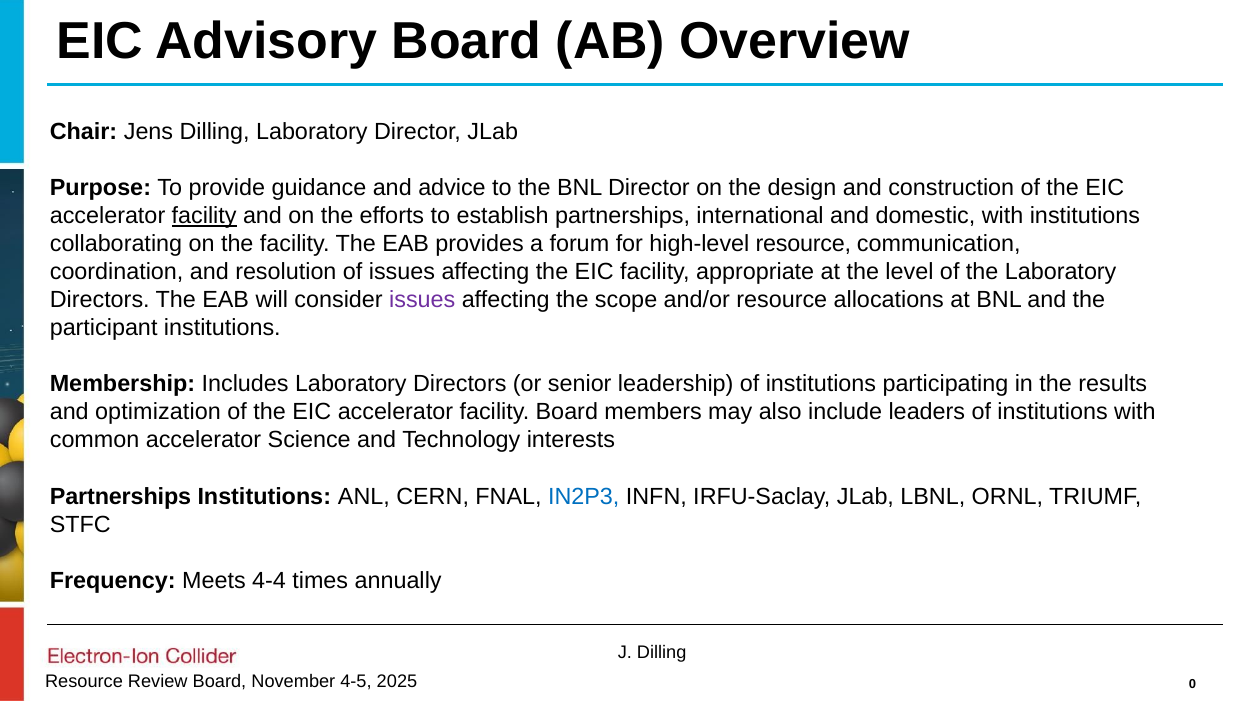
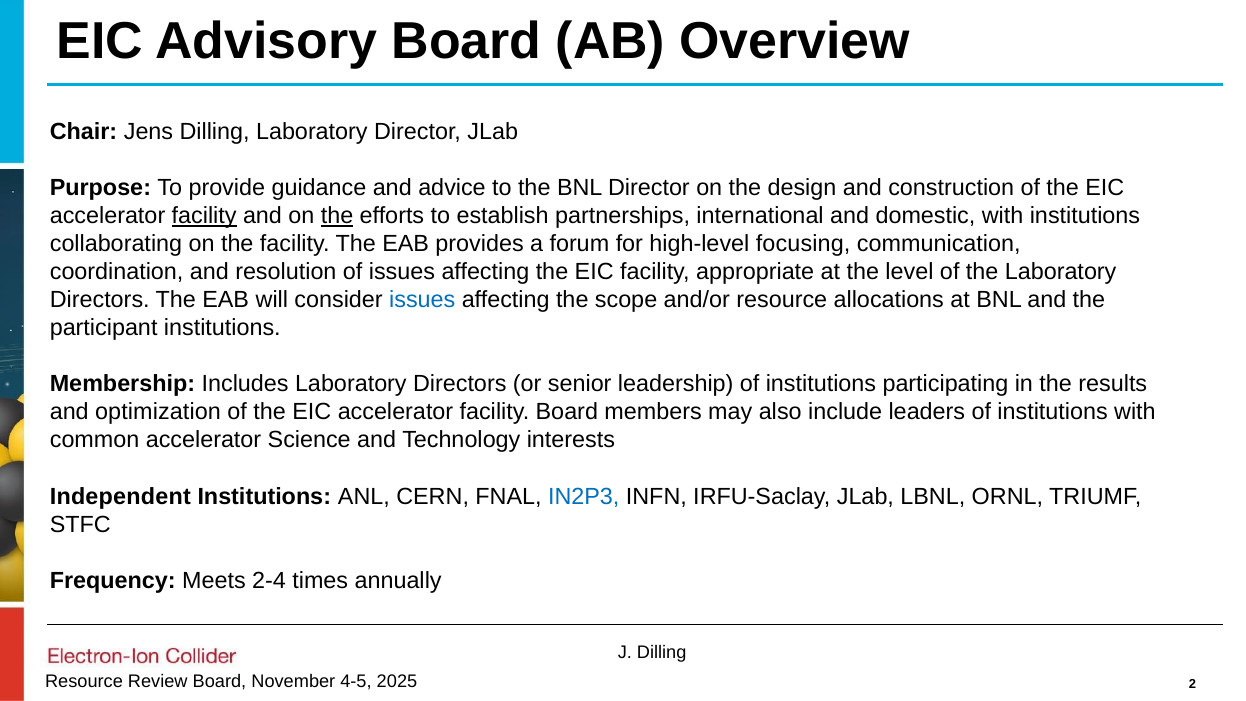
the underline: none -> present (337, 216)
high-level resource: resource -> focusing (803, 244)
issues colour: purple -> blue (422, 300)
Partnerships: Partnerships -> Independent (120, 496)
4-4: 4-4 -> 2-4 (269, 580)
0: 0 -> 2 (1192, 684)
